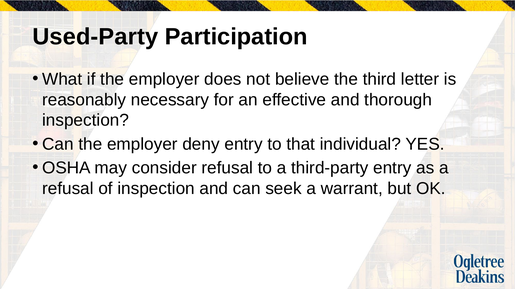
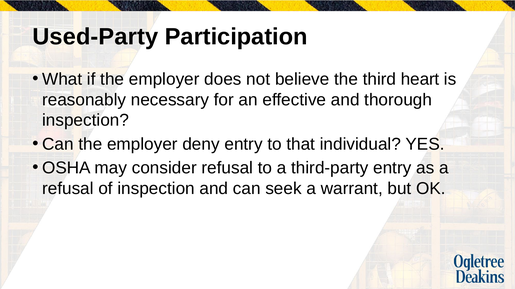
letter: letter -> heart (420, 79)
